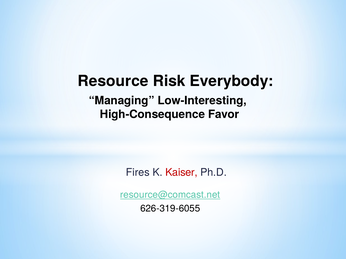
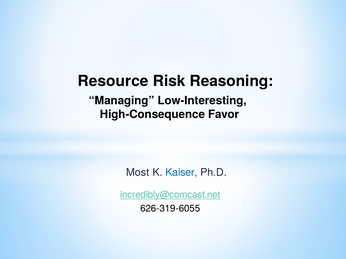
Everybody: Everybody -> Reasoning (232, 81)
Fires: Fires -> Most (138, 173)
Kaiser colour: red -> blue (181, 173)
resource@comcast.net: resource@comcast.net -> incredibly@comcast.net (170, 195)
